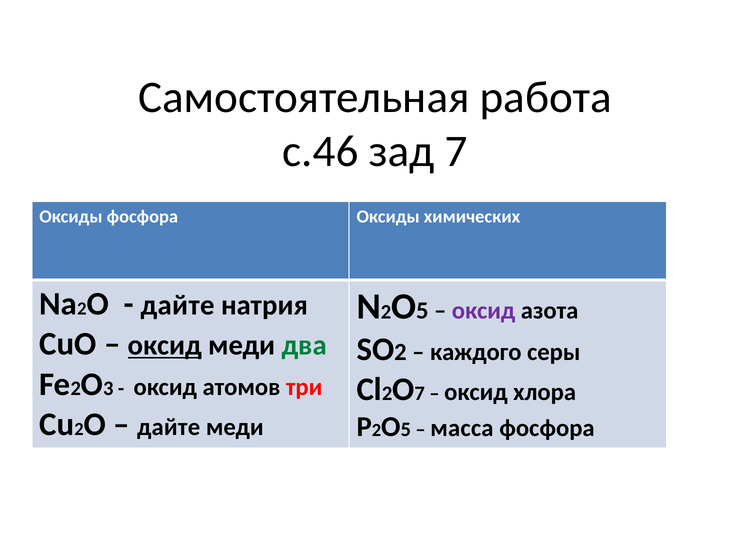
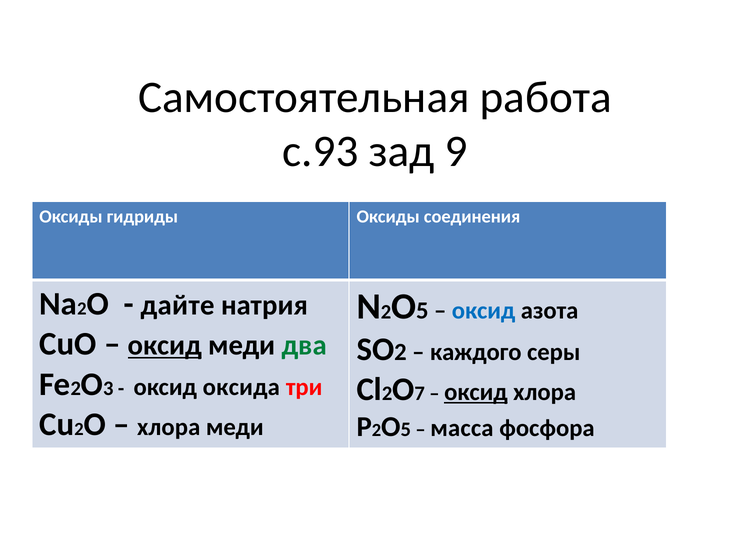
с.46: с.46 -> с.93 (320, 151)
зад 7: 7 -> 9 (456, 151)
Оксиды фосфора: фосфора -> гидриды (142, 217)
химических: химических -> соединения (472, 217)
оксид colour: purple -> blue (484, 311)
атомов: атомов -> оксида (241, 387)
оксид underline: none -> present (476, 392)
дайте: дайте -> хлора (169, 427)
